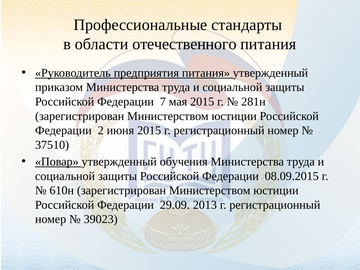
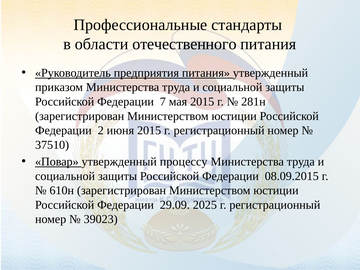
обучения: обучения -> процессу (184, 162)
2013: 2013 -> 2025 (205, 205)
